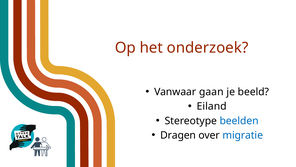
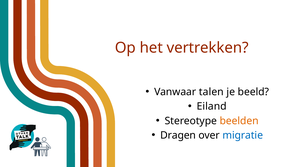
onderzoek: onderzoek -> vertrekken (208, 48)
gaan: gaan -> talen (211, 92)
beelden colour: blue -> orange (239, 120)
